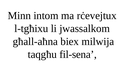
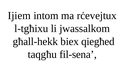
Minn: Minn -> Ijiem (19, 15)
għall-aħna: għall-aħna -> għall-hekk (35, 41)
milwija: milwija -> qiegħed (98, 41)
